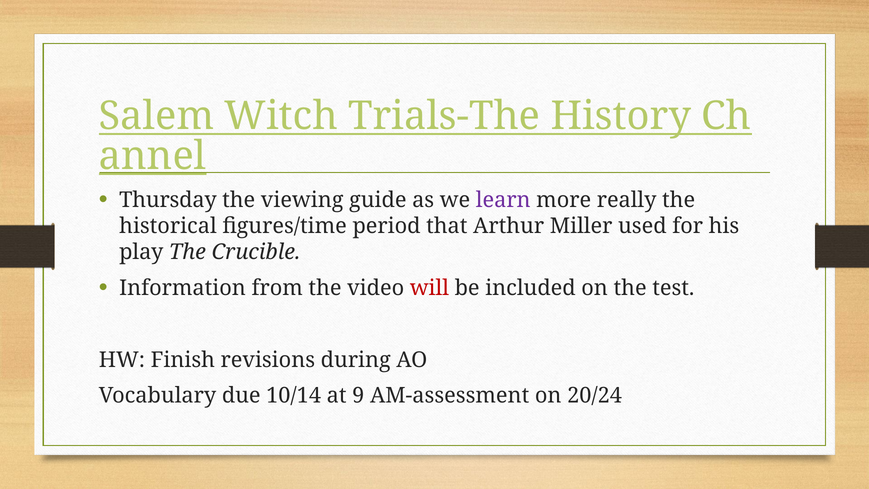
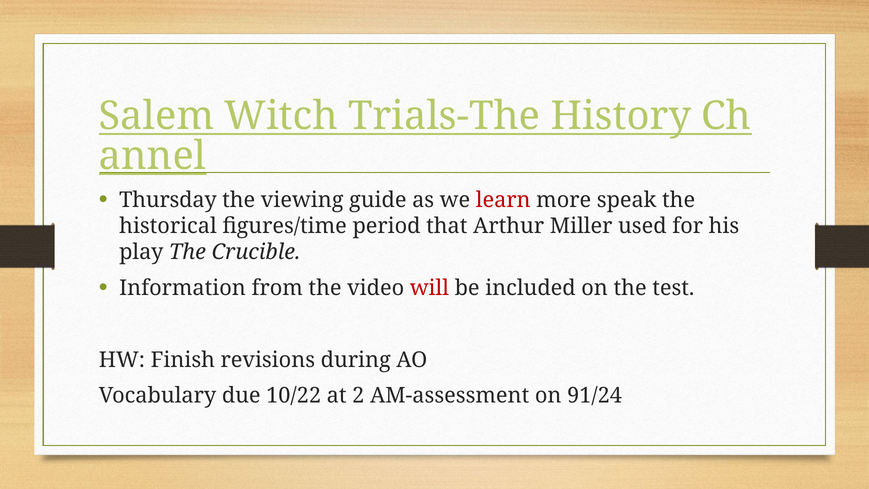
learn colour: purple -> red (503, 200)
really: really -> speak (627, 200)
10/14: 10/14 -> 10/22 (294, 396)
9: 9 -> 2 (358, 396)
20/24: 20/24 -> 91/24 (595, 396)
